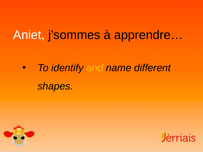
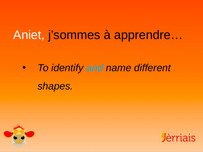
and colour: yellow -> light blue (95, 68)
